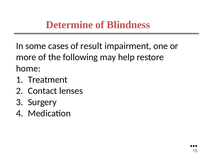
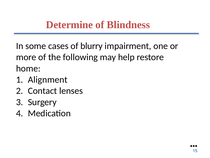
result: result -> blurry (92, 46)
Treatment: Treatment -> Alignment (48, 79)
